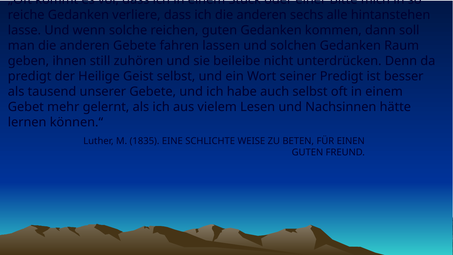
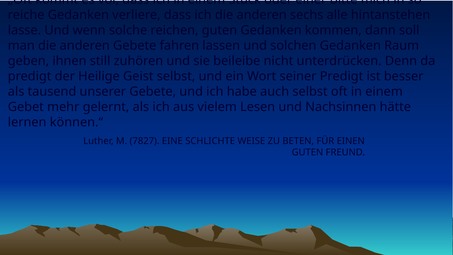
1835: 1835 -> 7827 (145, 141)
